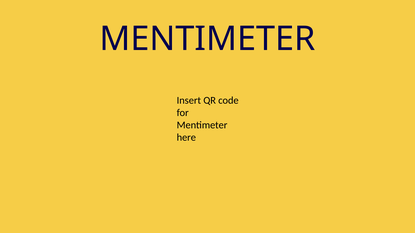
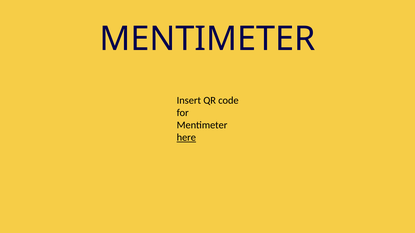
here underline: none -> present (186, 138)
